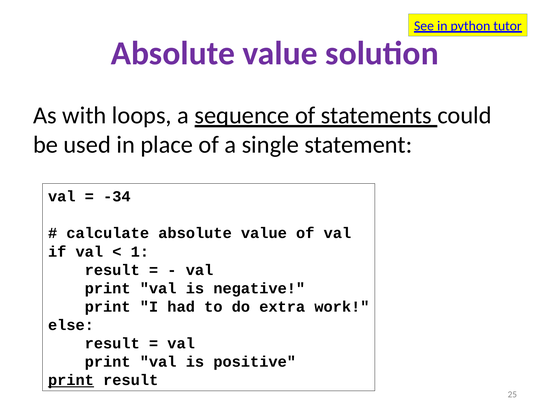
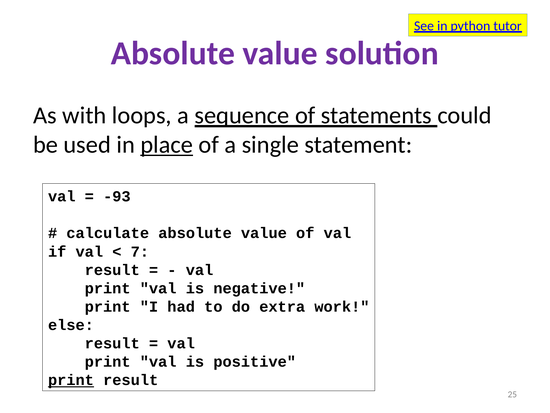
place underline: none -> present (167, 145)
-34: -34 -> -93 (117, 196)
1: 1 -> 7 (140, 251)
